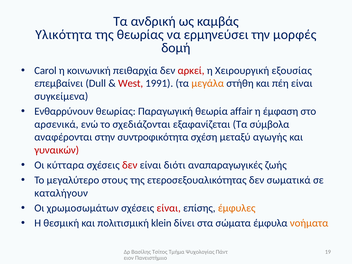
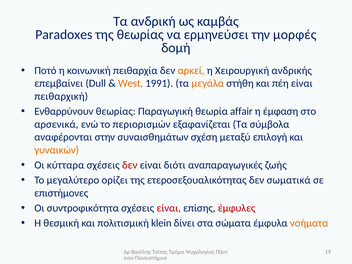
Υλικότητα: Υλικότητα -> Paradoxes (64, 35)
Carol: Carol -> Ποτό (45, 71)
αρκεί colour: red -> orange (191, 71)
εξουσίας: εξουσίας -> ανδρικής (292, 71)
West colour: red -> orange (131, 83)
συγκείμενα: συγκείμενα -> πειθαρχική (61, 96)
σχεδιάζονται: σχεδιάζονται -> περιορισμών (142, 124)
συντροφικότητα: συντροφικότητα -> συναισθημάτων (153, 137)
αγωγής: αγωγής -> επιλογή (270, 137)
γυναικών colour: red -> orange (57, 150)
στους: στους -> ορίζει (115, 180)
καταλήγουν: καταλήγουν -> επιστήμονες (61, 193)
χρωμοσωμάτων: χρωμοσωμάτων -> συντροφικότητα (83, 208)
έμφυλες colour: orange -> red (237, 208)
